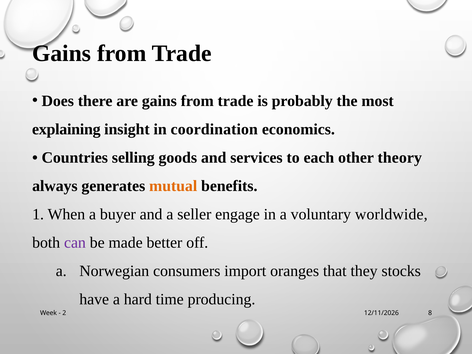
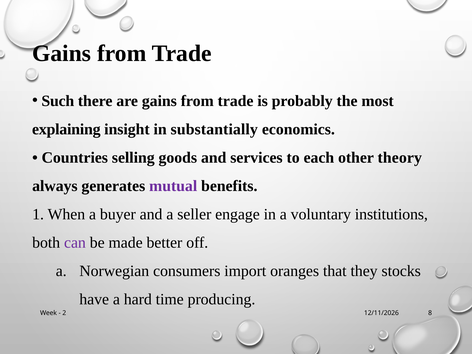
Does: Does -> Such (58, 101)
coordination: coordination -> substantially (214, 129)
mutual colour: orange -> purple (173, 186)
worldwide: worldwide -> institutions (391, 214)
